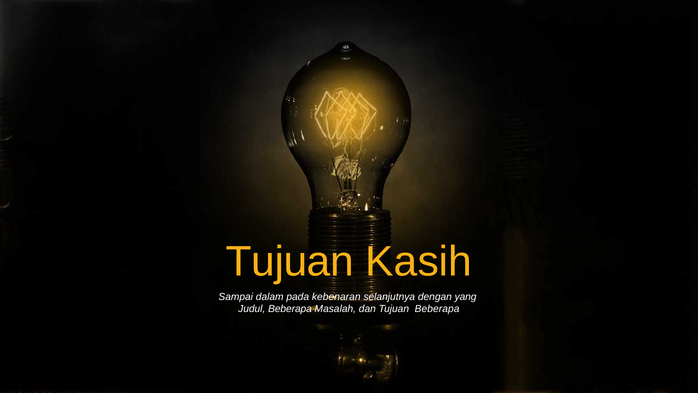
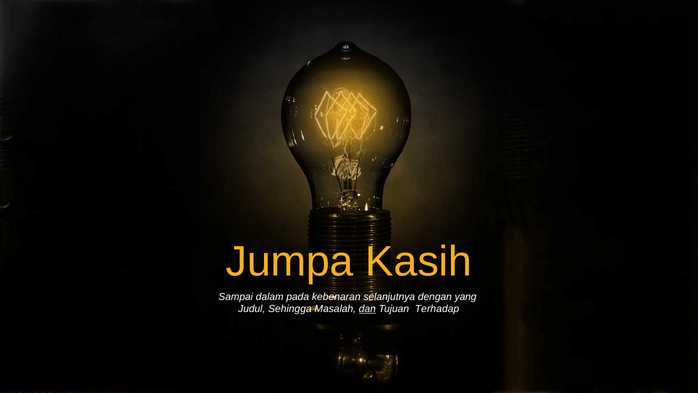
Tujuan: Tujuan -> Jumpa (290, 261)
Judul Beberapa: Beberapa -> Sehingga (290, 309)
dan underline: none -> present (367, 309)
Tujuan Beberapa: Beberapa -> Terhadap (437, 309)
